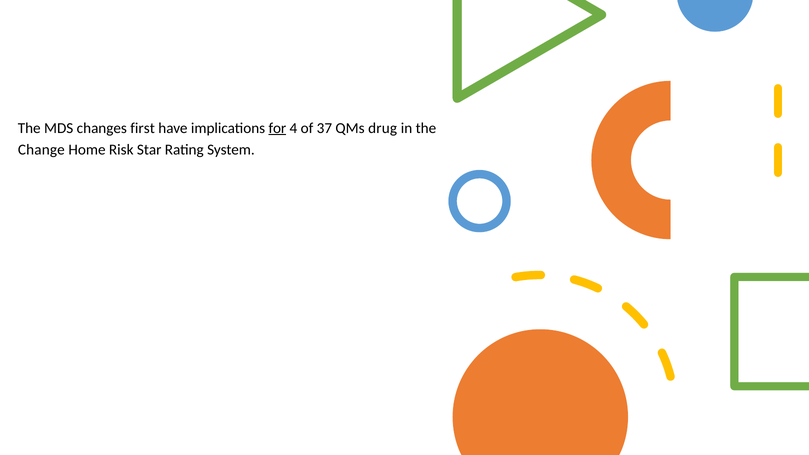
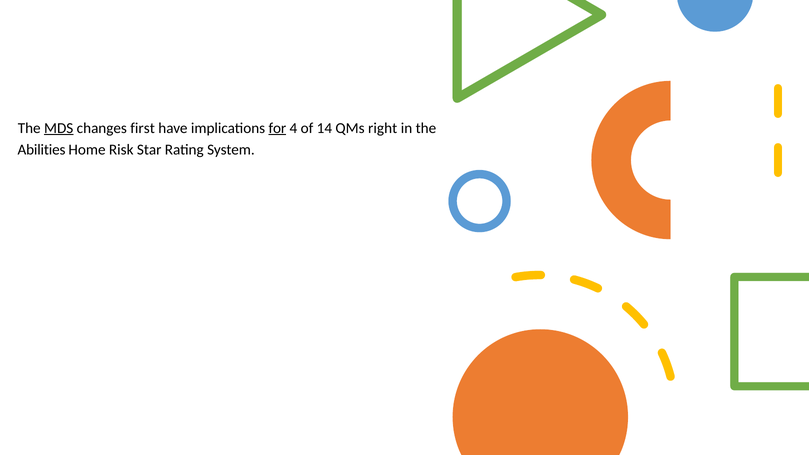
MDS underline: none -> present (59, 128)
37: 37 -> 14 (324, 128)
drug: drug -> right (383, 128)
Change: Change -> Abilities (41, 150)
